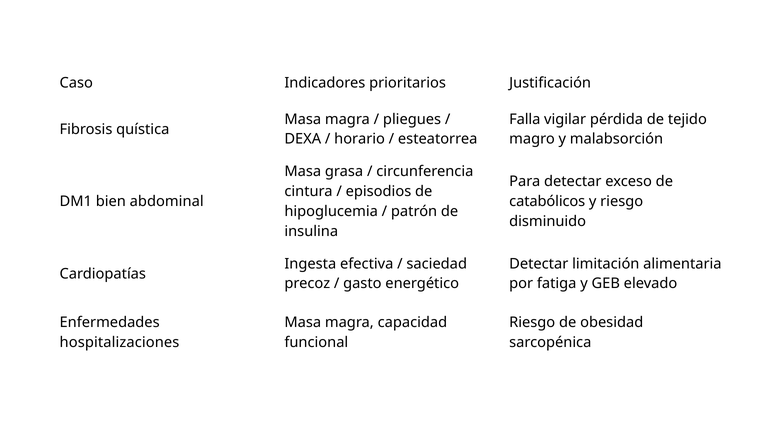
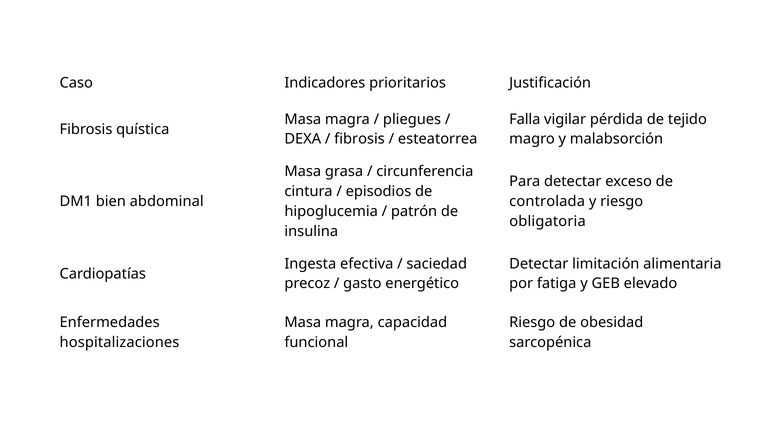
horario: horario -> fibrosis (360, 139)
catabólicos: catabólicos -> controlada (547, 201)
disminuido: disminuido -> obligatoria (548, 221)
